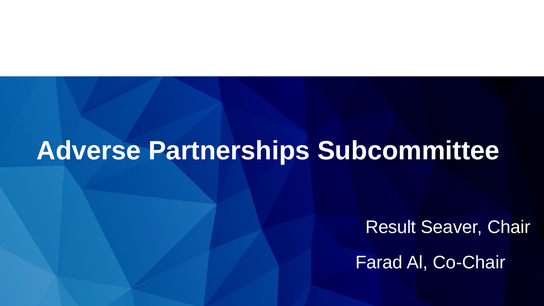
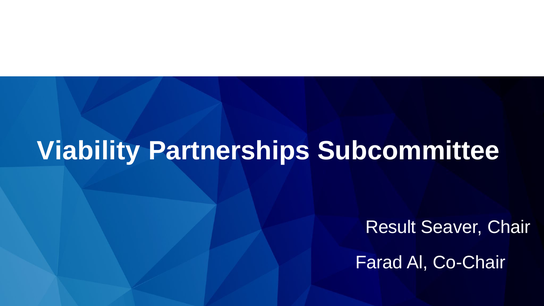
Adverse: Adverse -> Viability (89, 151)
